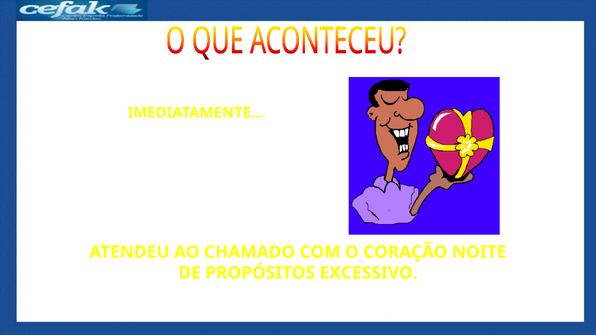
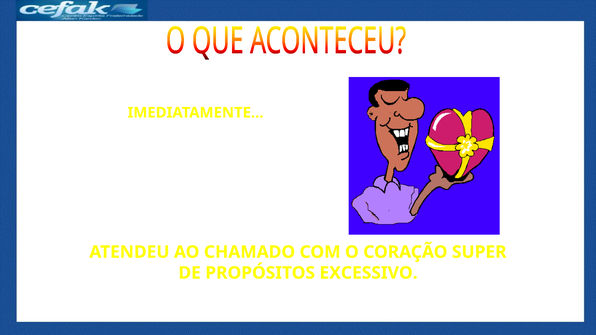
NOITE: NOITE -> SUPER (479, 252)
